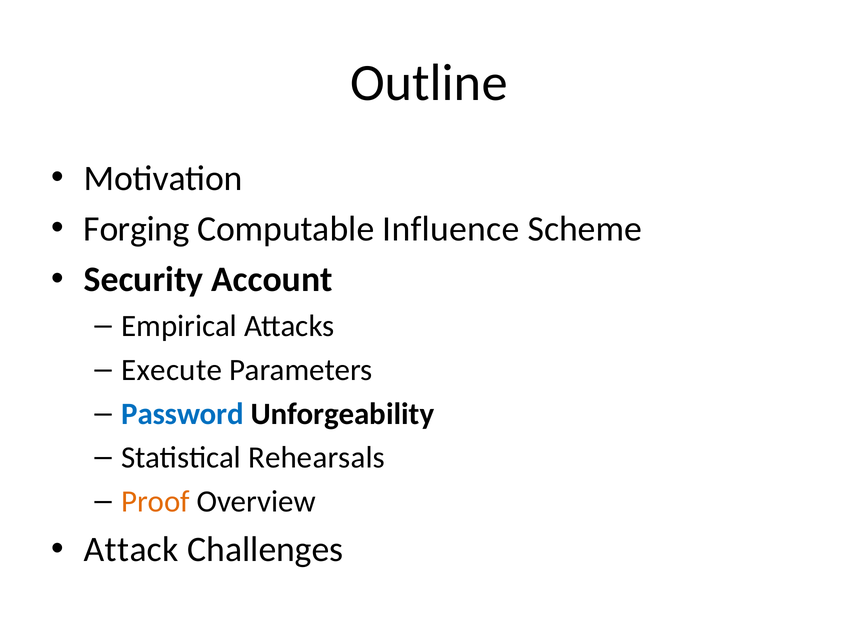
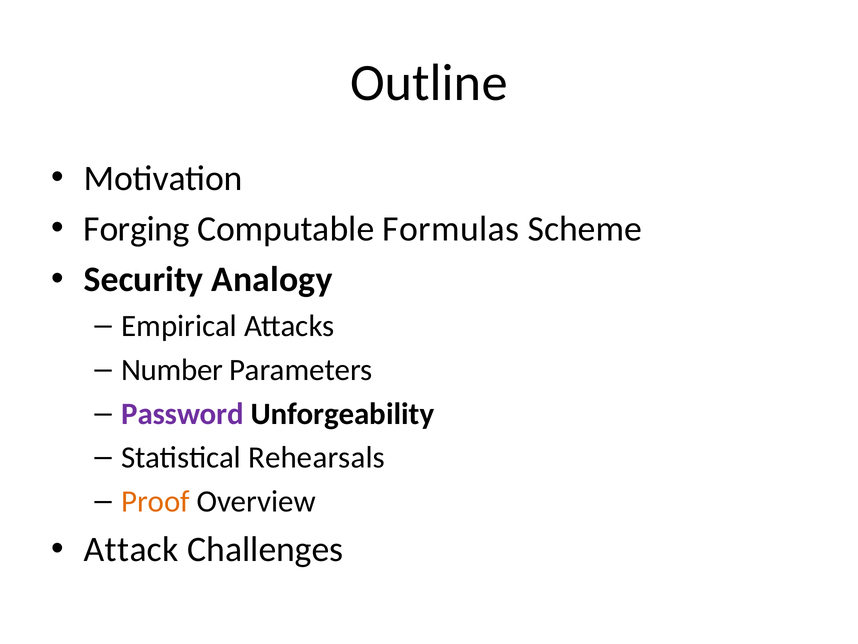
Influence: Influence -> Formulas (451, 229)
Account: Account -> Analogy (272, 279)
Execute: Execute -> Number (172, 370)
Password colour: blue -> purple (183, 414)
